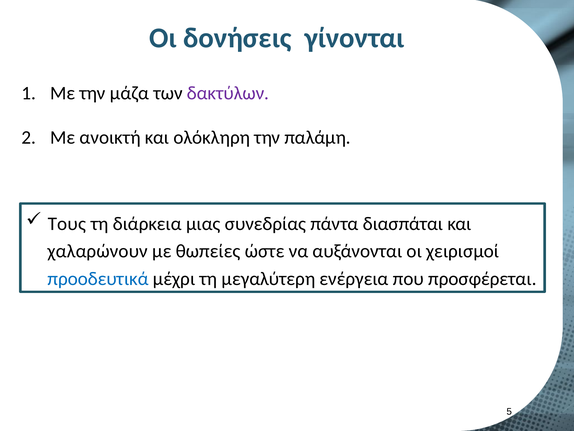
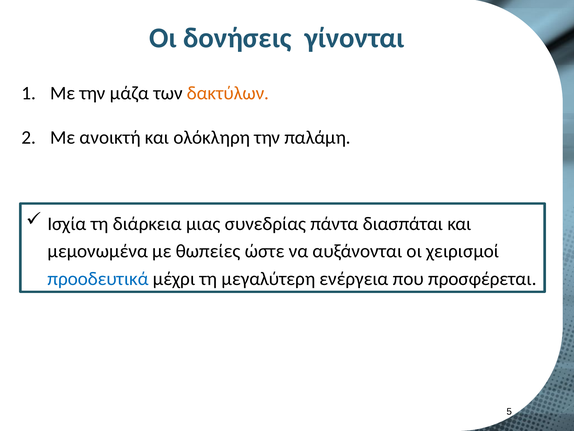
δακτύλων colour: purple -> orange (228, 93)
Τους: Τους -> Ισχία (67, 223)
χαλαρώνουν: χαλαρώνουν -> μεμονωμένα (98, 251)
